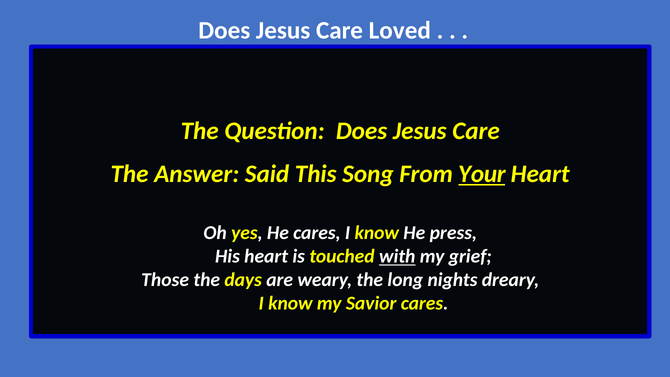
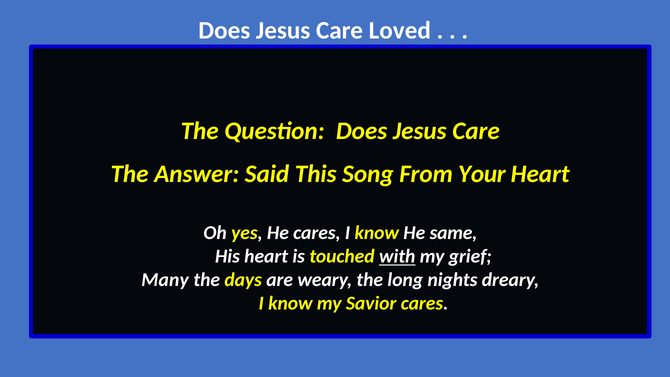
Your underline: present -> none (482, 174)
press: press -> same (453, 233)
Those: Those -> Many (165, 280)
